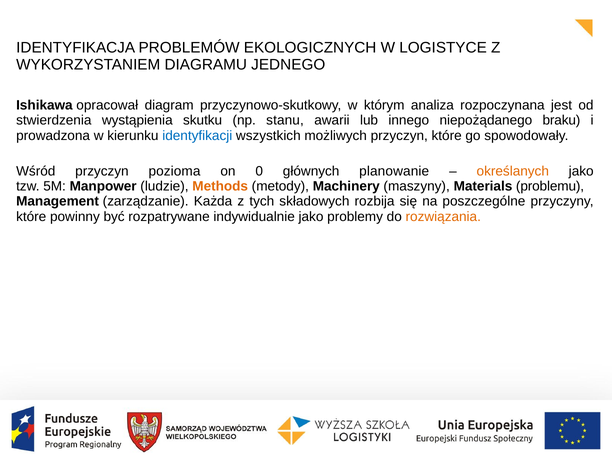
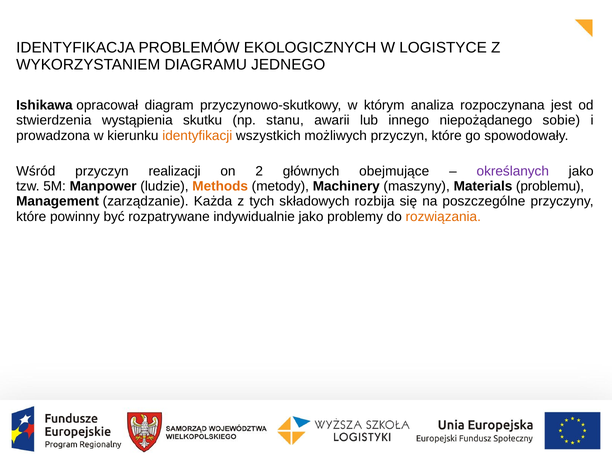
braku: braku -> sobie (561, 120)
identyfikacji colour: blue -> orange (197, 136)
pozioma: pozioma -> realizacji (175, 171)
0: 0 -> 2 (259, 171)
planowanie: planowanie -> obejmujące (394, 171)
określanych colour: orange -> purple (513, 171)
